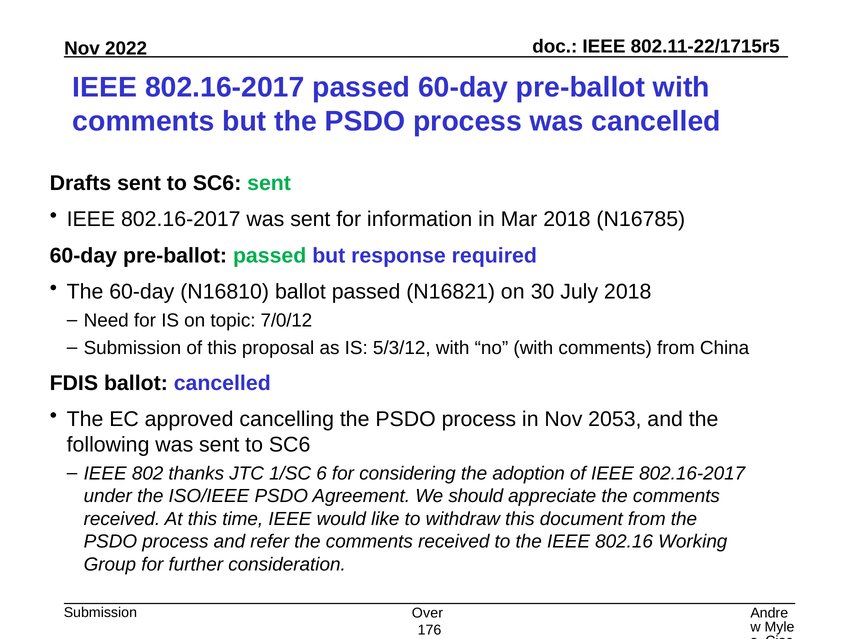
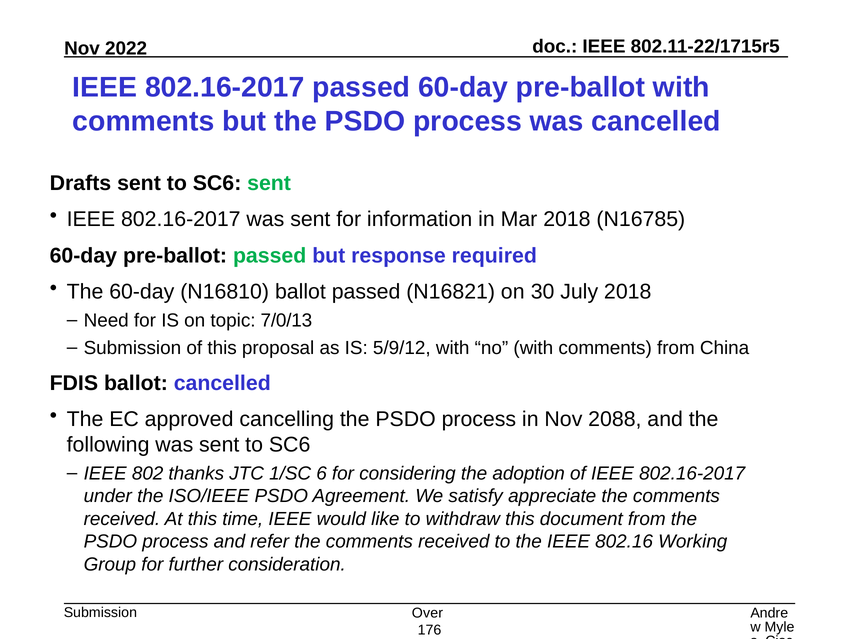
7/0/12: 7/0/12 -> 7/0/13 (286, 321)
5/3/12: 5/3/12 -> 5/9/12 (402, 348)
2053: 2053 -> 2088 (615, 419)
should: should -> satisfy (476, 496)
